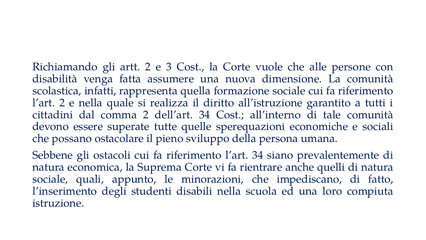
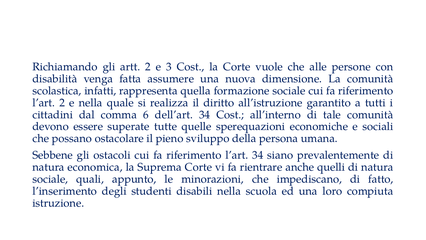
comma 2: 2 -> 6 (146, 114)
